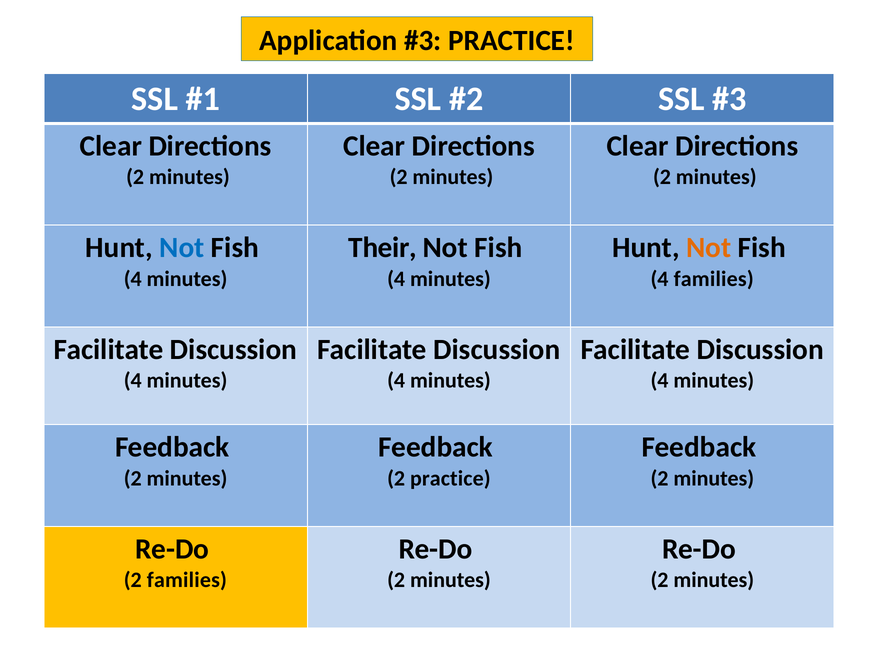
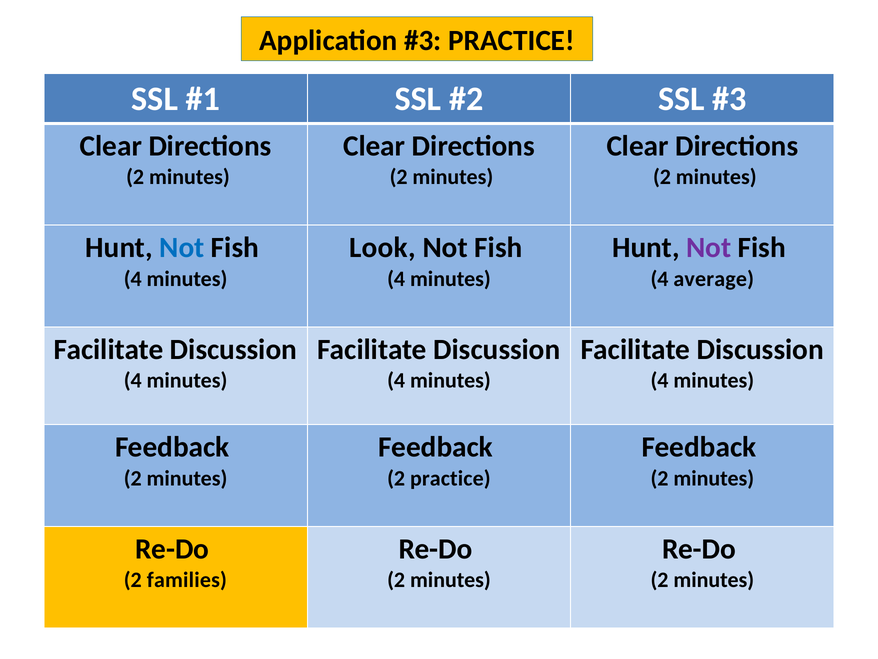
Their: Their -> Look (382, 247)
Not colour: orange -> purple (709, 247)
4 families: families -> average (714, 279)
